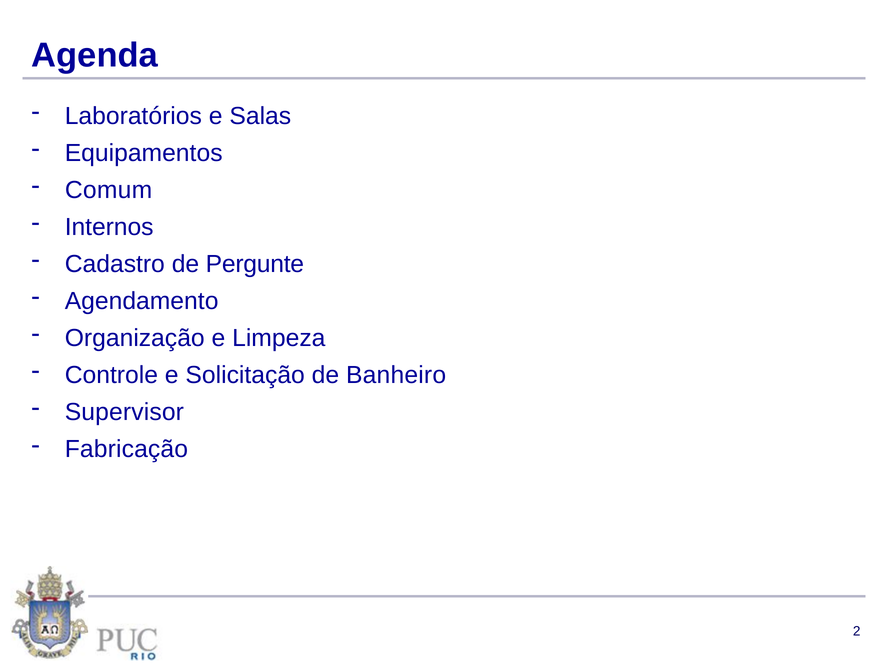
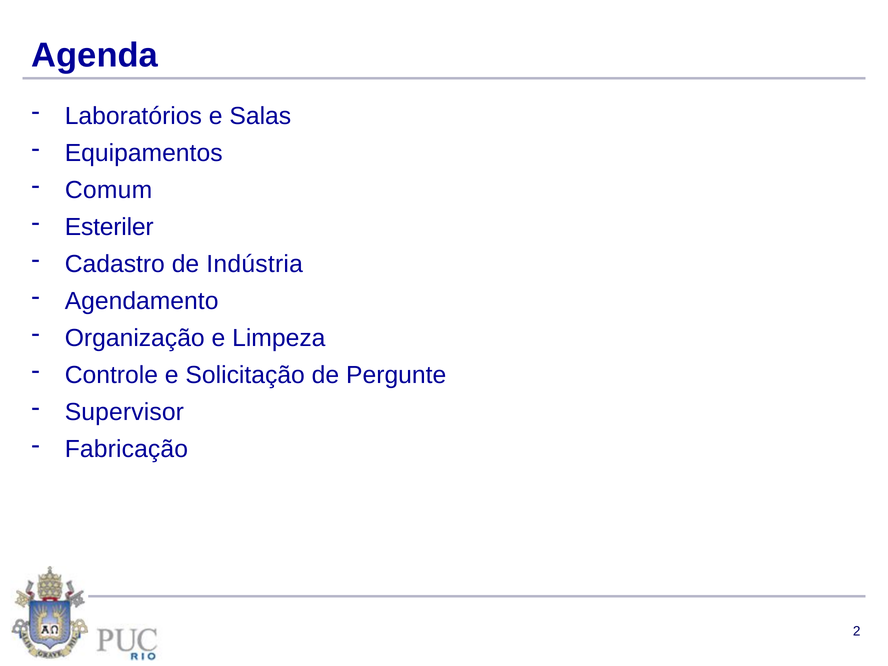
Internos: Internos -> Esteriler (109, 227)
Pergunte: Pergunte -> Indústria (255, 264)
Banheiro: Banheiro -> Pergunte (396, 375)
